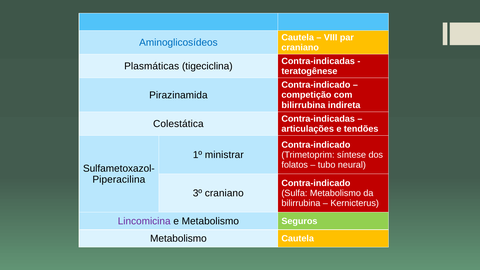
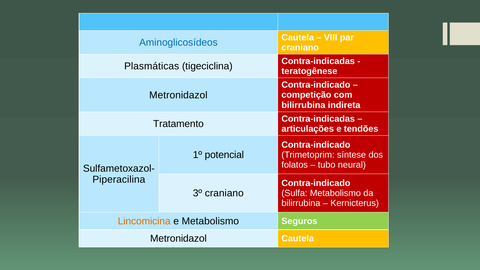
Pirazinamida: Pirazinamida -> Metronidazol (178, 95)
Colestática: Colestática -> Tratamento (178, 124)
ministrar: ministrar -> potencial (224, 155)
Lincomicina colour: purple -> orange (144, 221)
Metabolismo: Metabolismo -> Metronidazol (178, 239)
